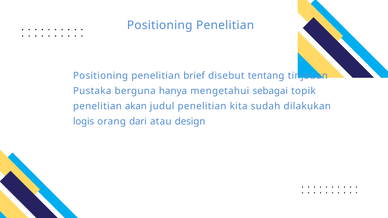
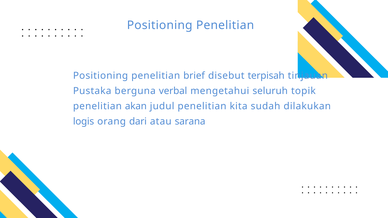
tentang: tentang -> terpisah (266, 76)
hanya: hanya -> verbal (173, 91)
sebagai: sebagai -> seluruh (270, 91)
design: design -> sarana (190, 122)
